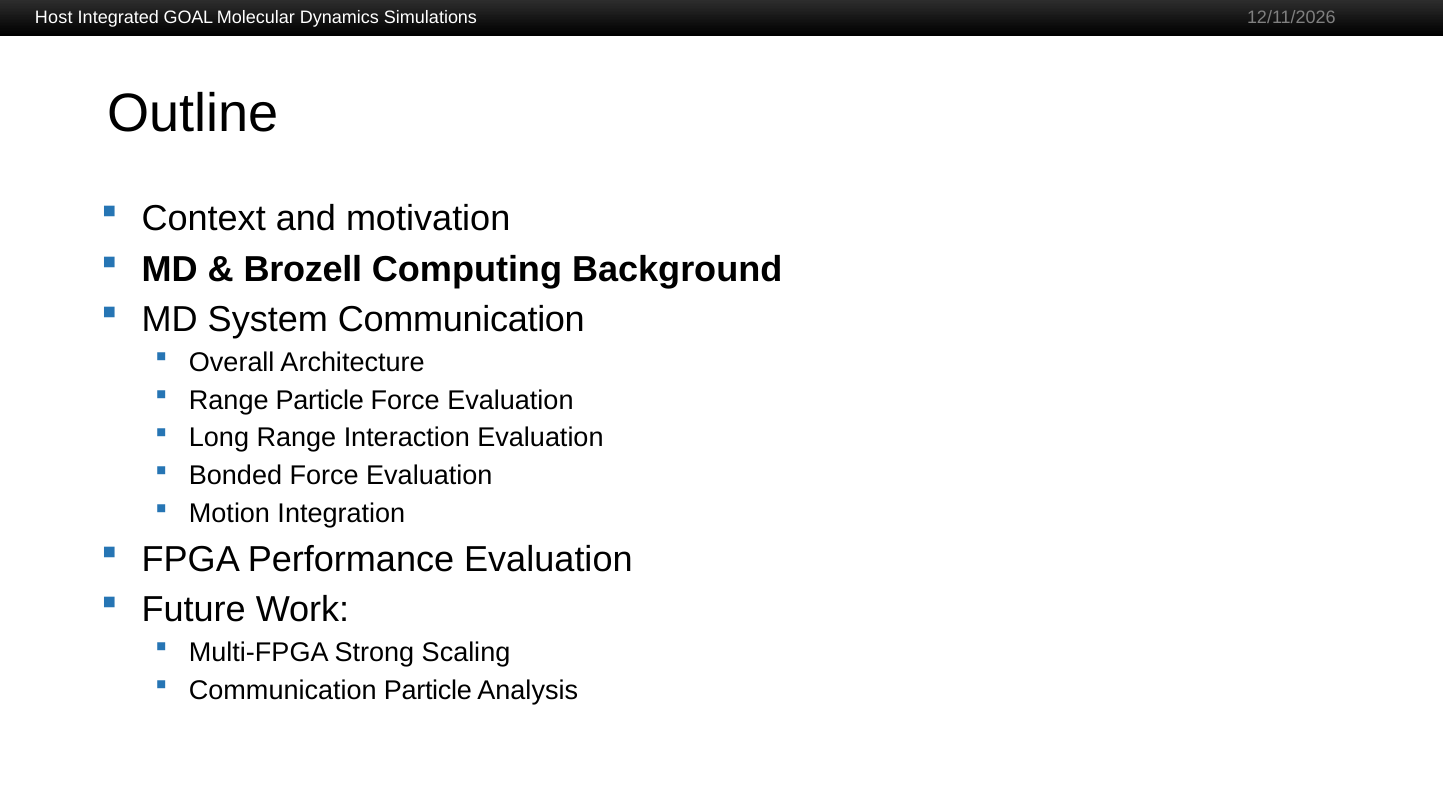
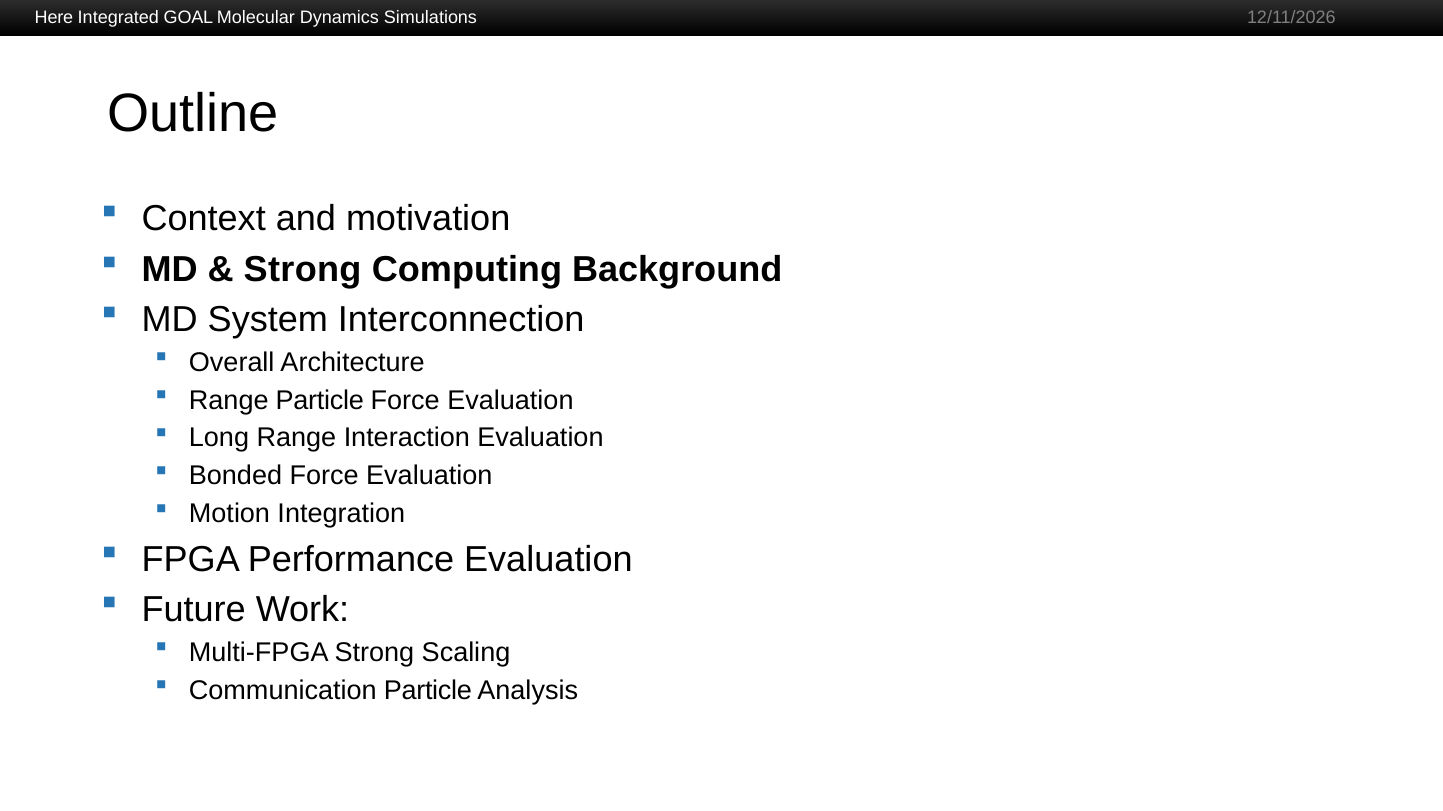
Host: Host -> Here (54, 17)
Brozell: Brozell -> Strong (303, 269)
System Communication: Communication -> Interconnection (461, 320)
